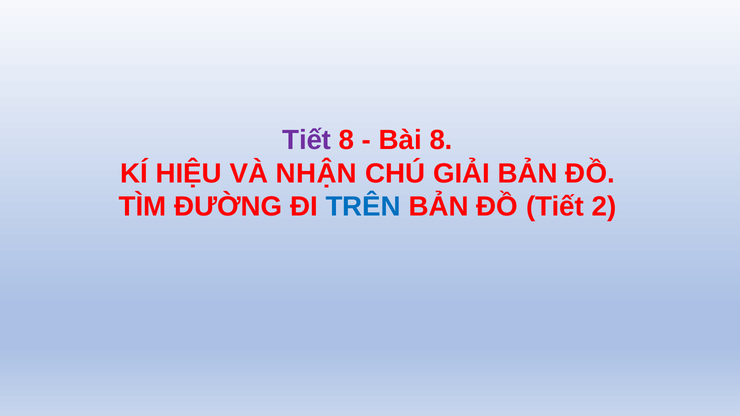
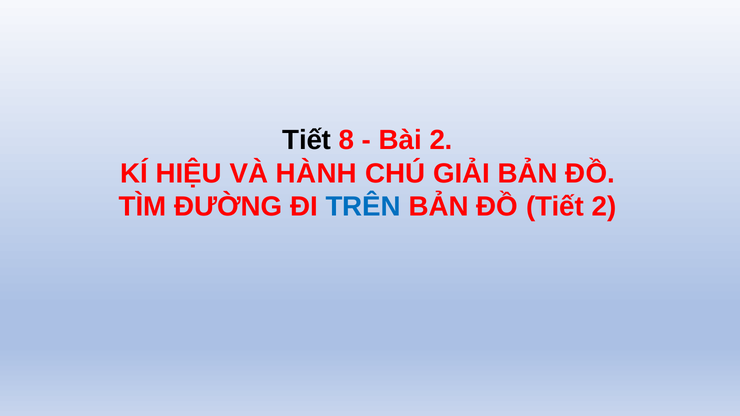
Tiết colour: purple -> black (307, 140)
Bài 8: 8 -> 2 (441, 140)
NHẬN: NHẬN -> HÀNH (316, 174)
